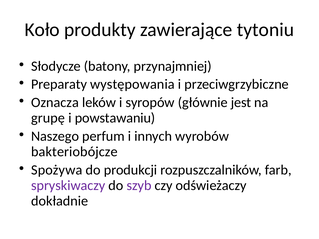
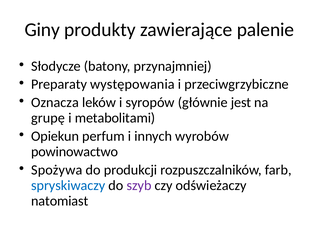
Koło: Koło -> Giny (42, 30)
tytoniu: tytoniu -> palenie (265, 30)
powstawaniu: powstawaniu -> metabolitami (115, 118)
Naszego: Naszego -> Opiekun (55, 136)
bakteriobójcze: bakteriobójcze -> powinowactwo (75, 152)
spryskiwaczy colour: purple -> blue (68, 186)
dokładnie: dokładnie -> natomiast (60, 201)
